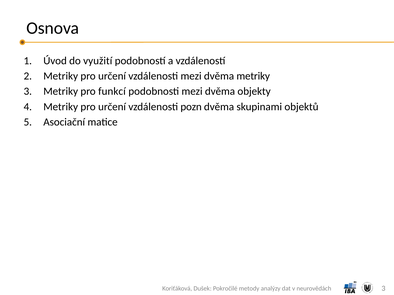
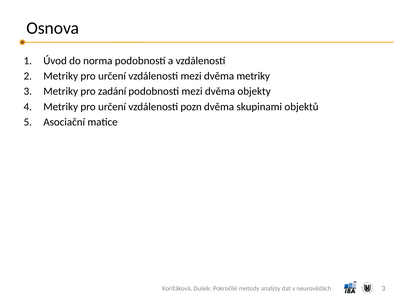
využití: využití -> norma (98, 61)
funkcí: funkcí -> zadání (112, 92)
